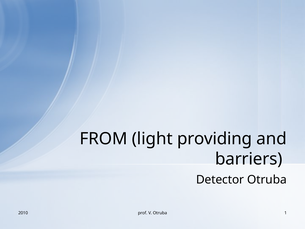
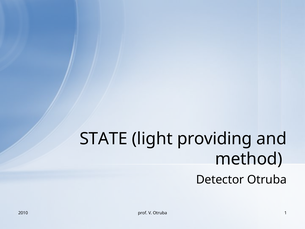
FROM: FROM -> STATE (104, 139)
barriers: barriers -> method (249, 159)
